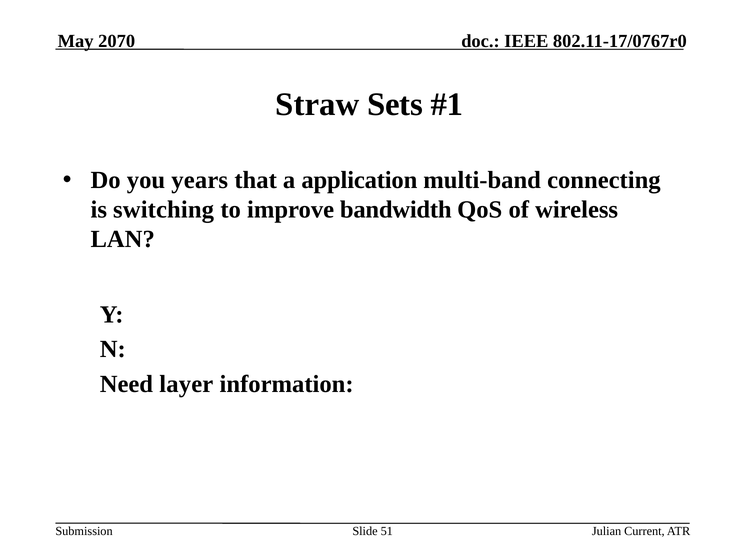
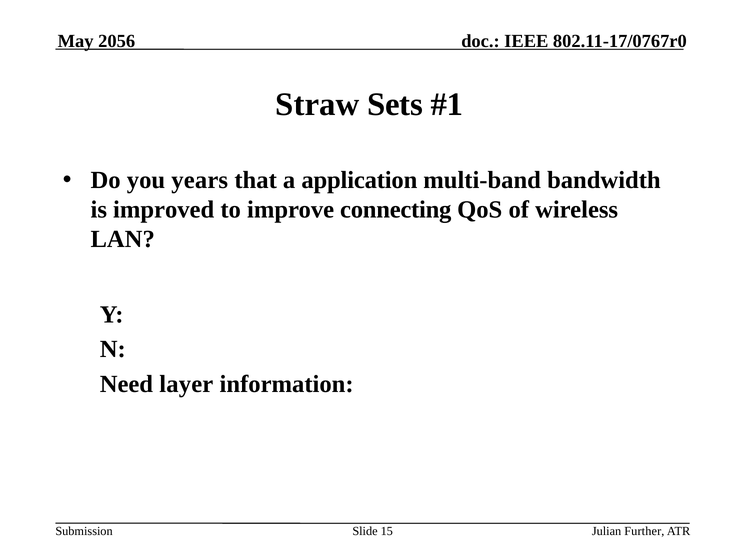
2070: 2070 -> 2056 (117, 41)
connecting: connecting -> bandwidth (604, 180)
switching: switching -> improved (164, 210)
bandwidth: bandwidth -> connecting (396, 210)
51: 51 -> 15 (387, 532)
Current: Current -> Further (644, 532)
